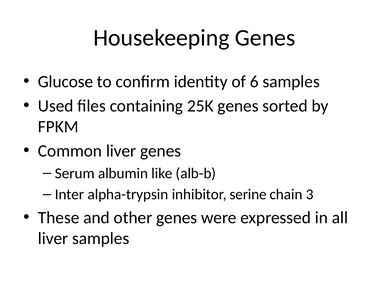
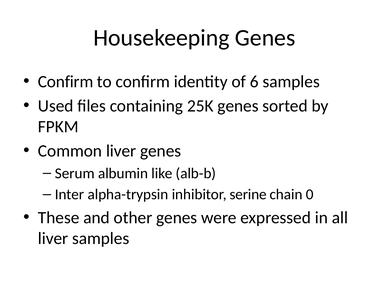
Glucose: Glucose -> Confirm (66, 82)
3: 3 -> 0 (310, 194)
